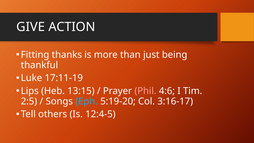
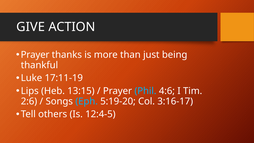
Fitting: Fitting -> Prayer (35, 55)
Phil colour: pink -> light blue (145, 91)
2:5: 2:5 -> 2:6 (29, 101)
